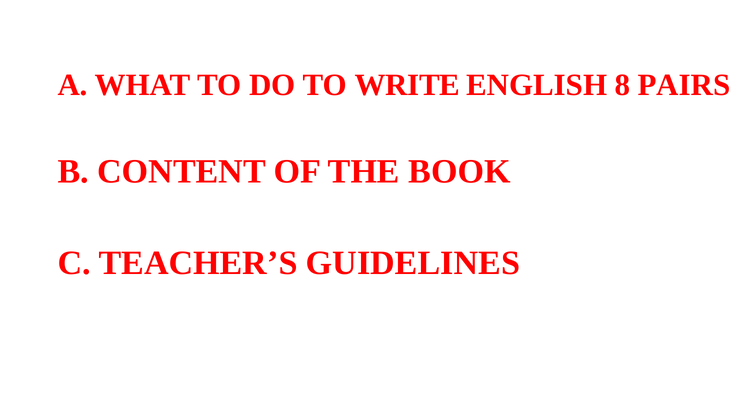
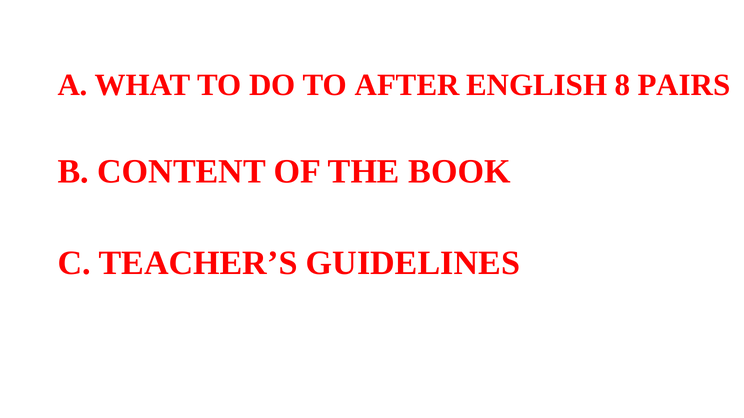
WRITE: WRITE -> AFTER (407, 85)
